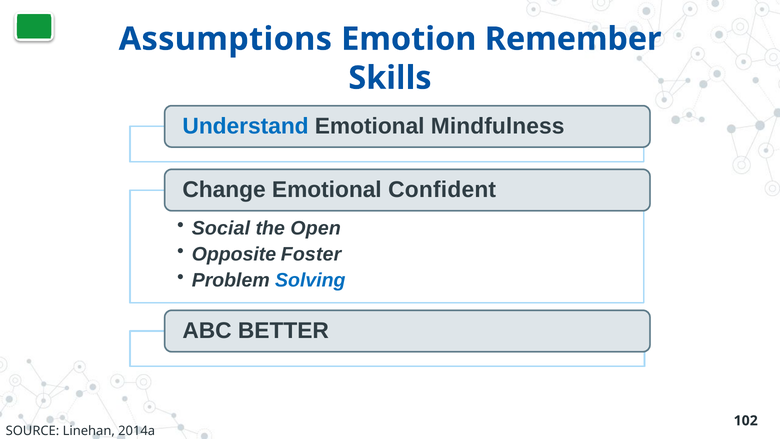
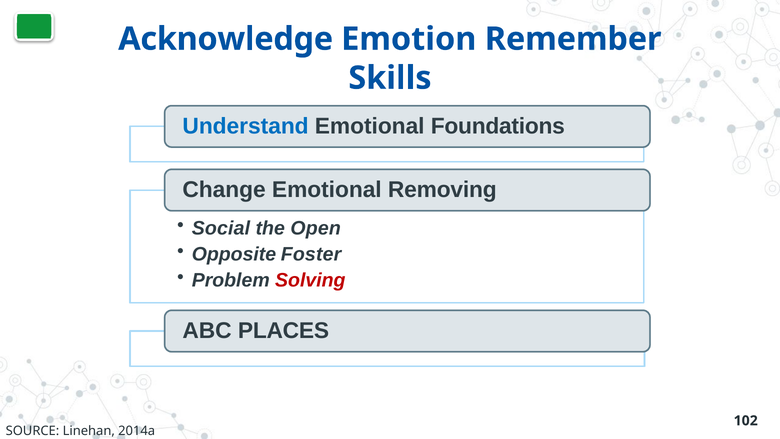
Assumptions: Assumptions -> Acknowledge (226, 39)
Mindfulness: Mindfulness -> Foundations (498, 126)
Confident: Confident -> Removing (442, 190)
Solving colour: blue -> red (310, 280)
BETTER: BETTER -> PLACES (283, 331)
